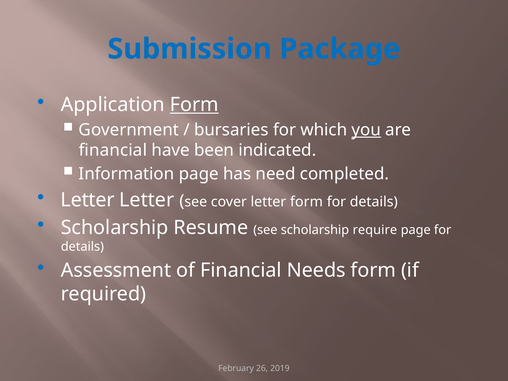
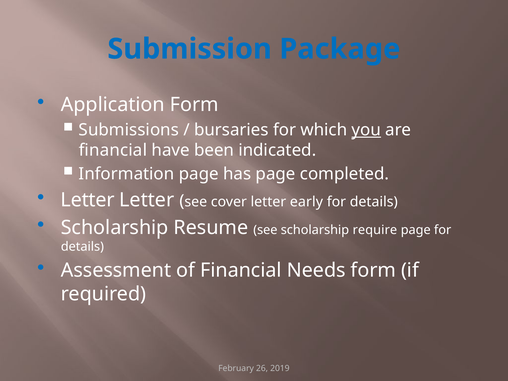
Form underline: present -> none (194, 105)
Government: Government -> Submissions (129, 130)
has need: need -> page (276, 174)
letter form: form -> early (306, 202)
